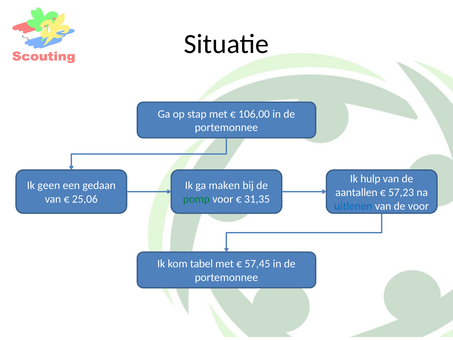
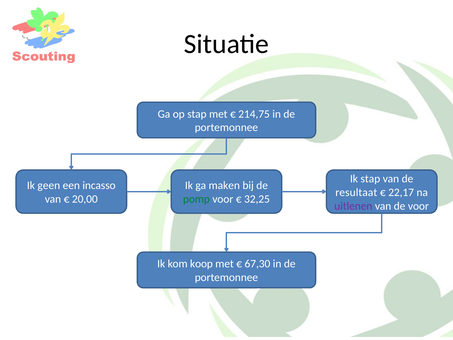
106,00: 106,00 -> 214,75 (254, 114)
Ik hulp: hulp -> stap (370, 179)
gedaan: gedaan -> incasso (99, 185)
aantallen: aantallen -> resultaat (356, 192)
57,23: 57,23 -> 22,17 (401, 192)
25,06: 25,06 -> 20,00 (85, 199)
31,35: 31,35 -> 32,25 (257, 199)
uitlenen colour: blue -> purple (353, 206)
tabel: tabel -> koop (201, 264)
57,45: 57,45 -> 67,30 (257, 264)
